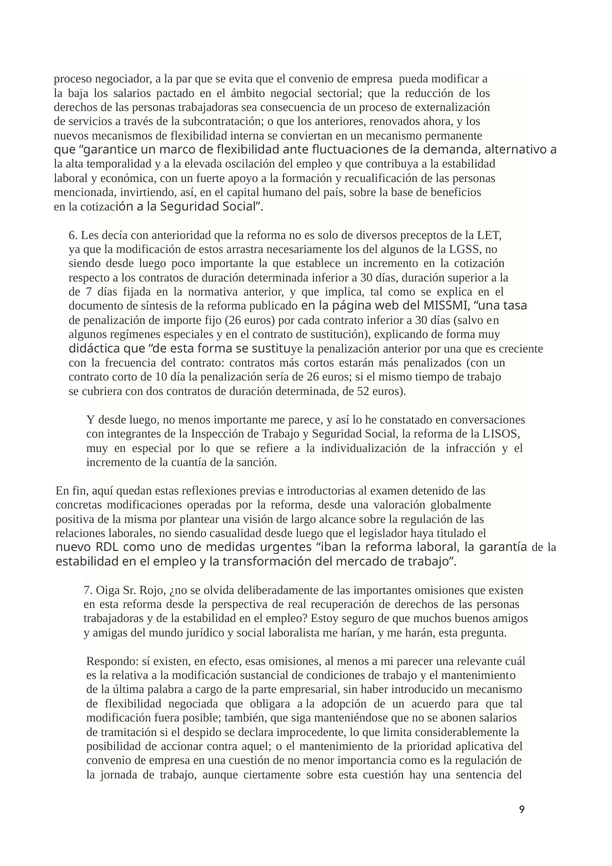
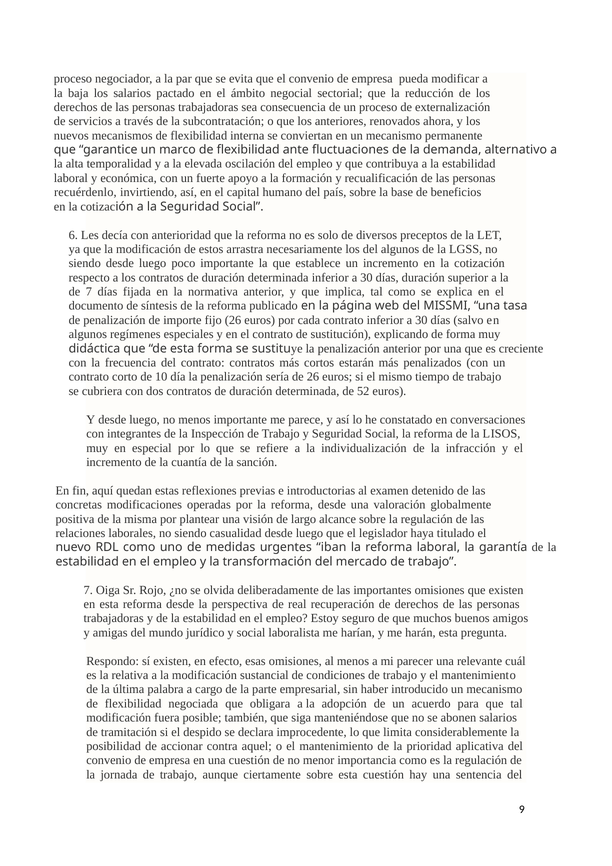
mencionada: mencionada -> recuérdenlo (85, 192)
